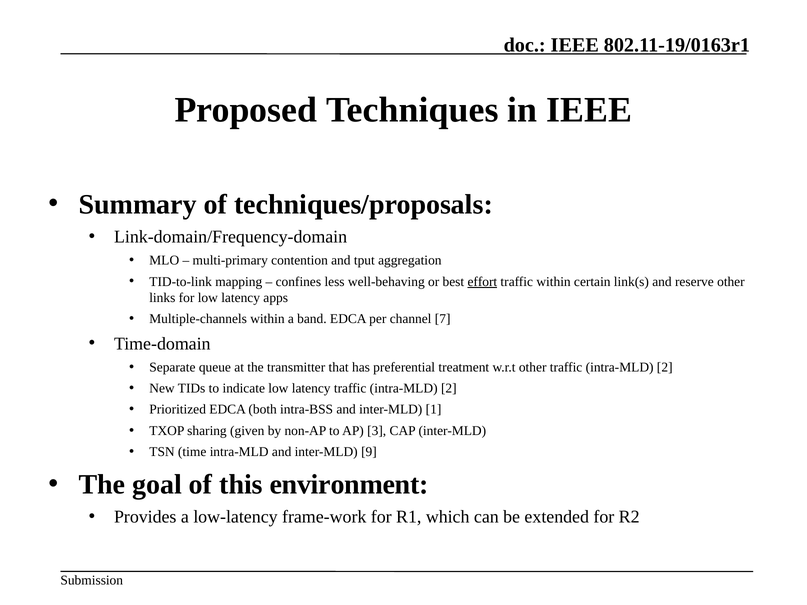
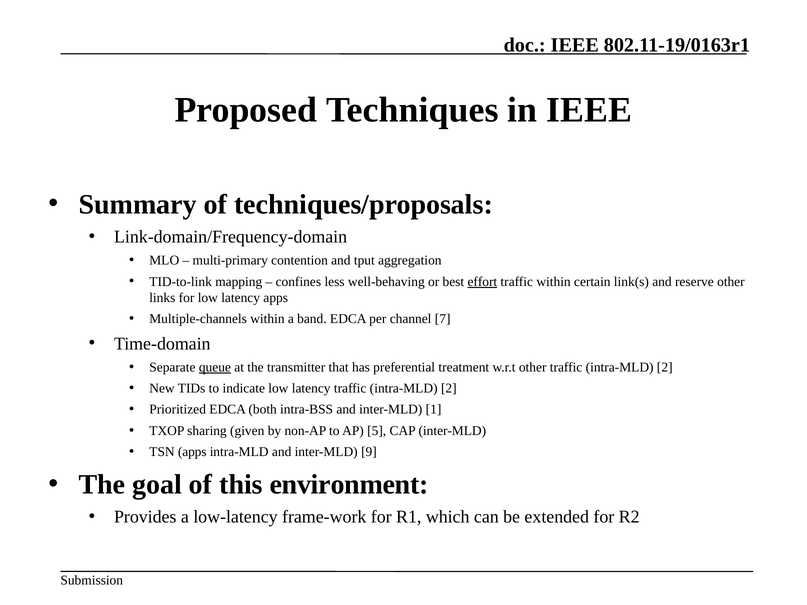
queue underline: none -> present (215, 367)
3: 3 -> 5 (377, 431)
TSN time: time -> apps (192, 452)
